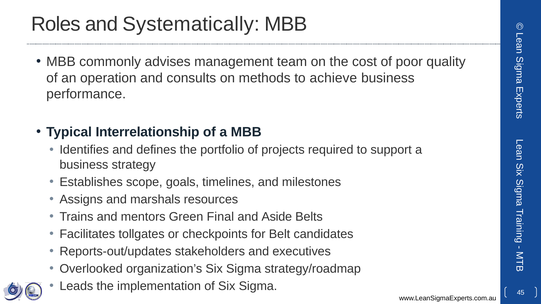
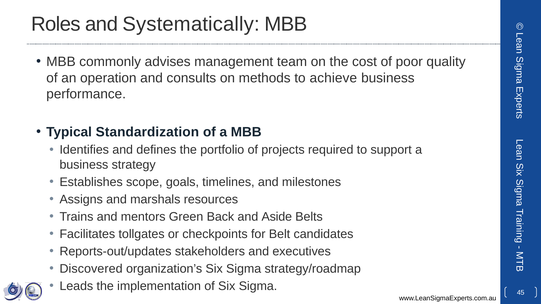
Interrelationship: Interrelationship -> Standardization (147, 132)
Final: Final -> Back (220, 217)
Overlooked: Overlooked -> Discovered (91, 269)
